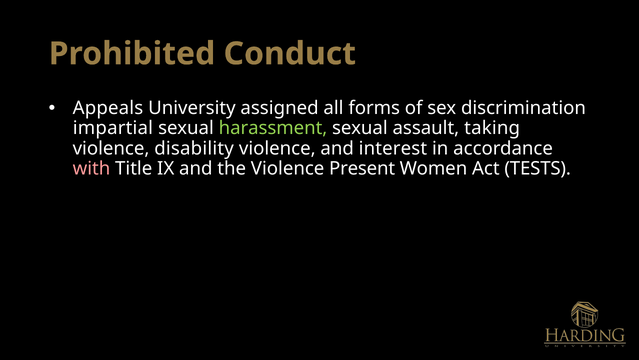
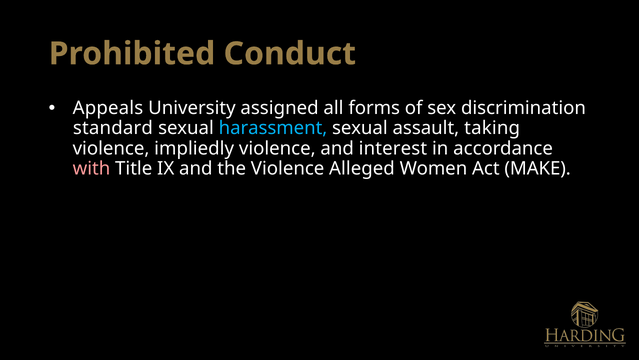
impartial: impartial -> standard (113, 128)
harassment colour: light green -> light blue (273, 128)
disability: disability -> impliedly (194, 148)
Present: Present -> Alleged (362, 168)
TESTS: TESTS -> MAKE (538, 168)
